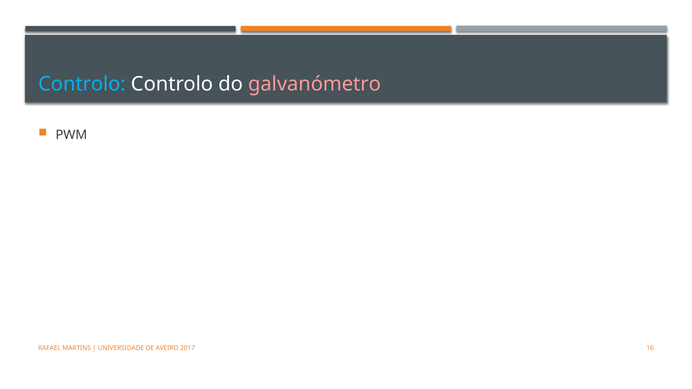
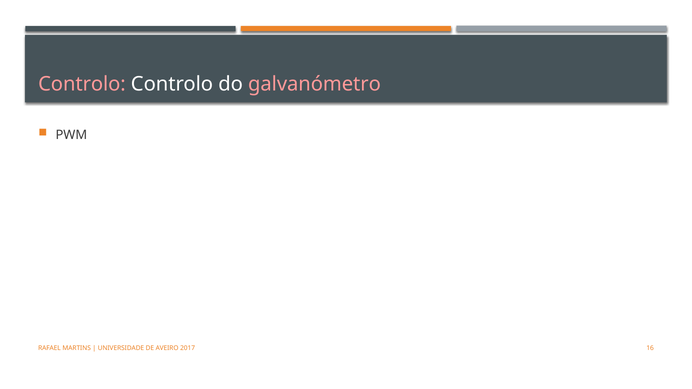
Controlo colour: light blue -> pink (82, 84)
